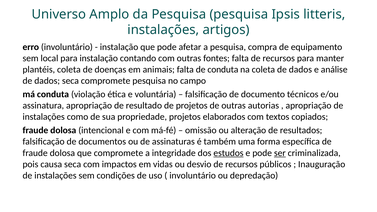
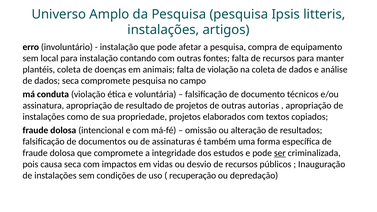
de conduta: conduta -> violação (223, 70)
estudos underline: present -> none (228, 153)
involuntário: involuntário -> recuperação (193, 176)
